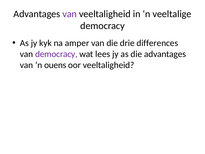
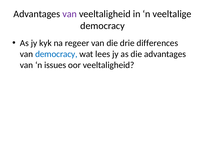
amper: amper -> regeer (77, 43)
democracy colour: purple -> blue (56, 54)
ouens: ouens -> issues (55, 65)
